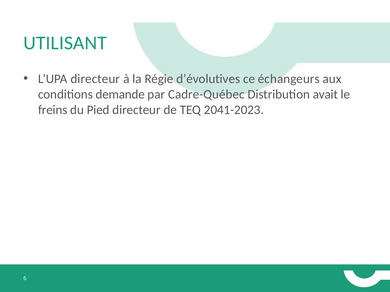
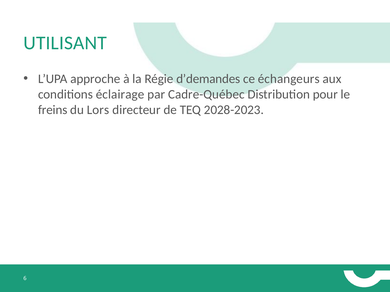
L’UPA directeur: directeur -> approche (95, 79)
d’évolutives: d’évolutives -> d’demandes (208, 79)
demande: demande -> éclairage (120, 95)
avait: avait -> pour (325, 95)
Pied: Pied -> Lors (98, 110)
2041-2023: 2041-2023 -> 2028-2023 (234, 110)
